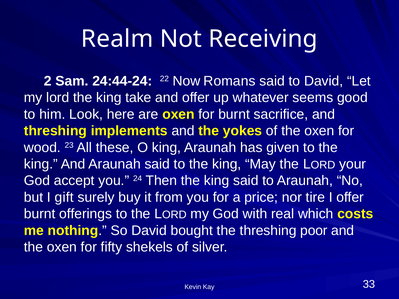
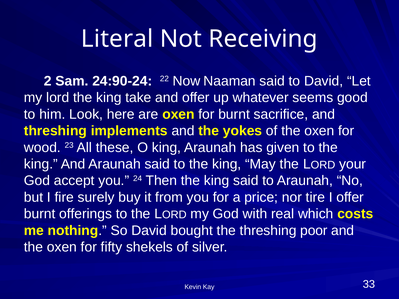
Realm: Realm -> Literal (117, 39)
24:44-24: 24:44-24 -> 24:90-24 (122, 81)
Romans: Romans -> Naaman (230, 81)
gift: gift -> fire (64, 197)
